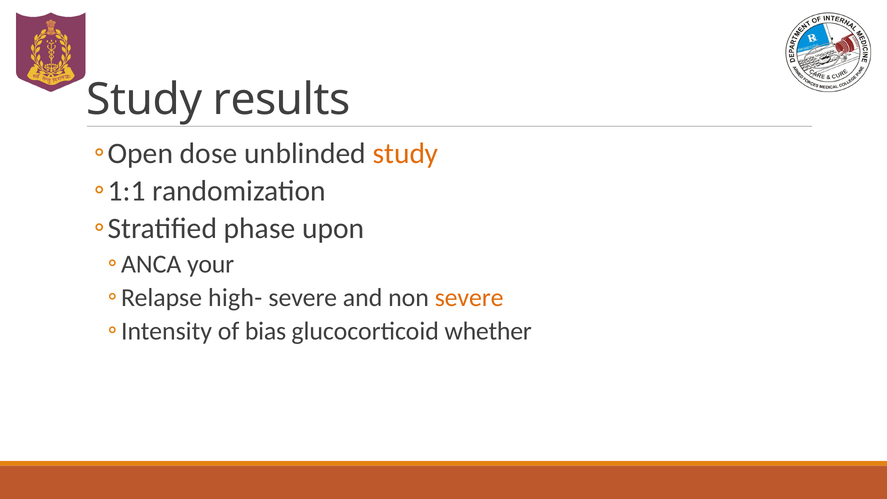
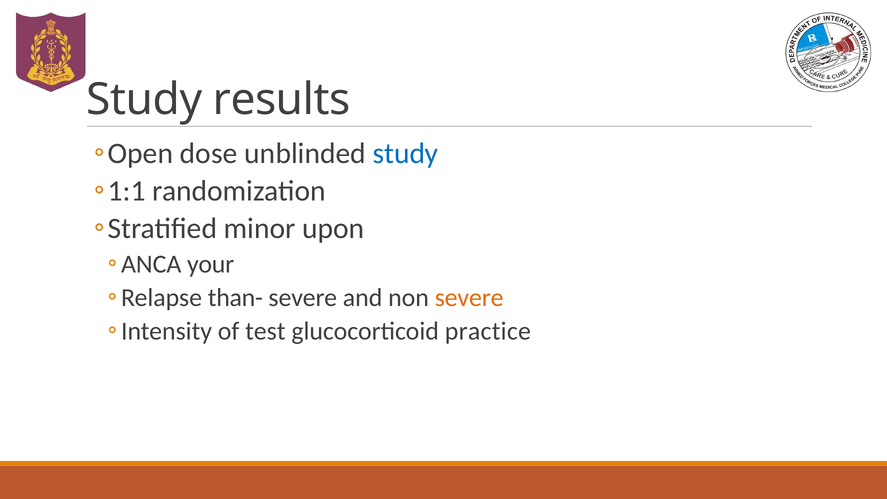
study colour: orange -> blue (406, 153)
phase: phase -> minor (260, 228)
high-: high- -> than- (235, 297)
bias: bias -> test (265, 331)
whether: whether -> practice (488, 331)
